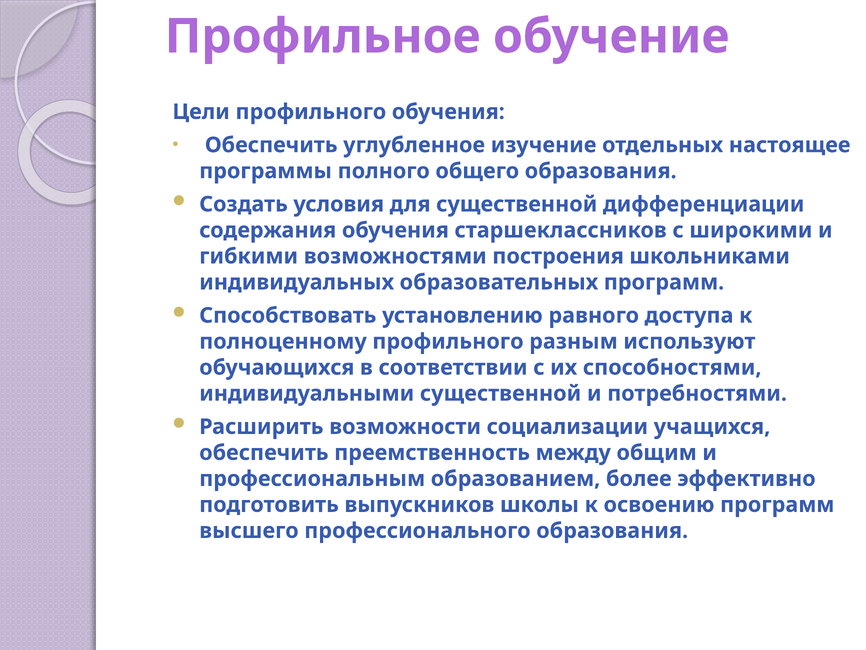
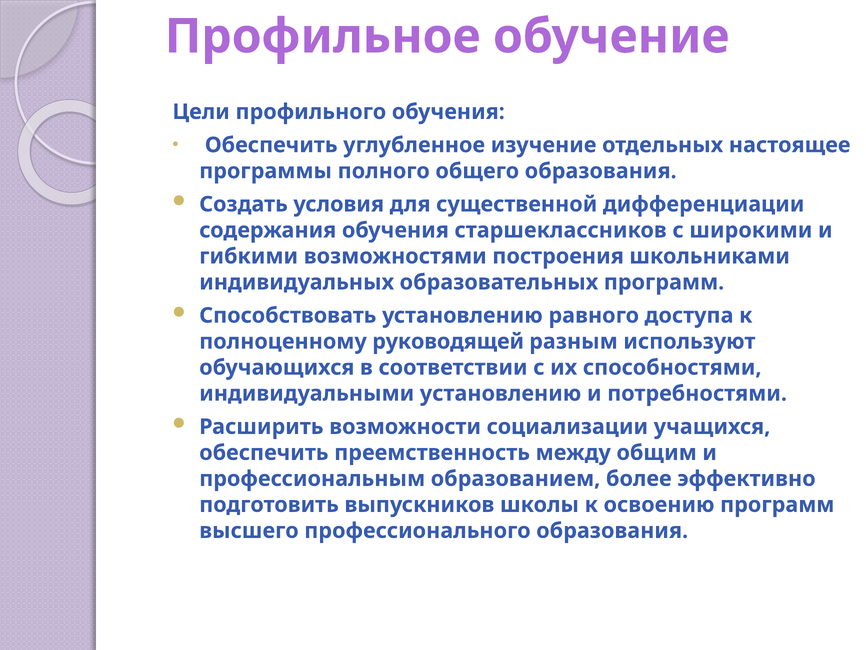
полноценному профильного: профильного -> руководящей (448, 341)
индивидуальными существенной: существенной -> установлению (501, 393)
